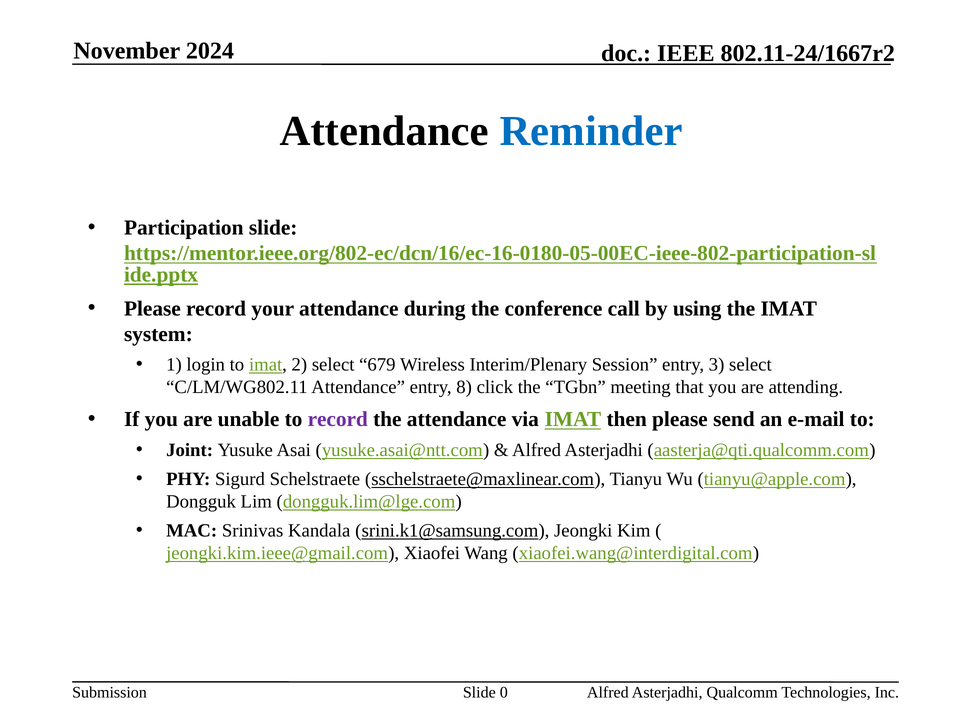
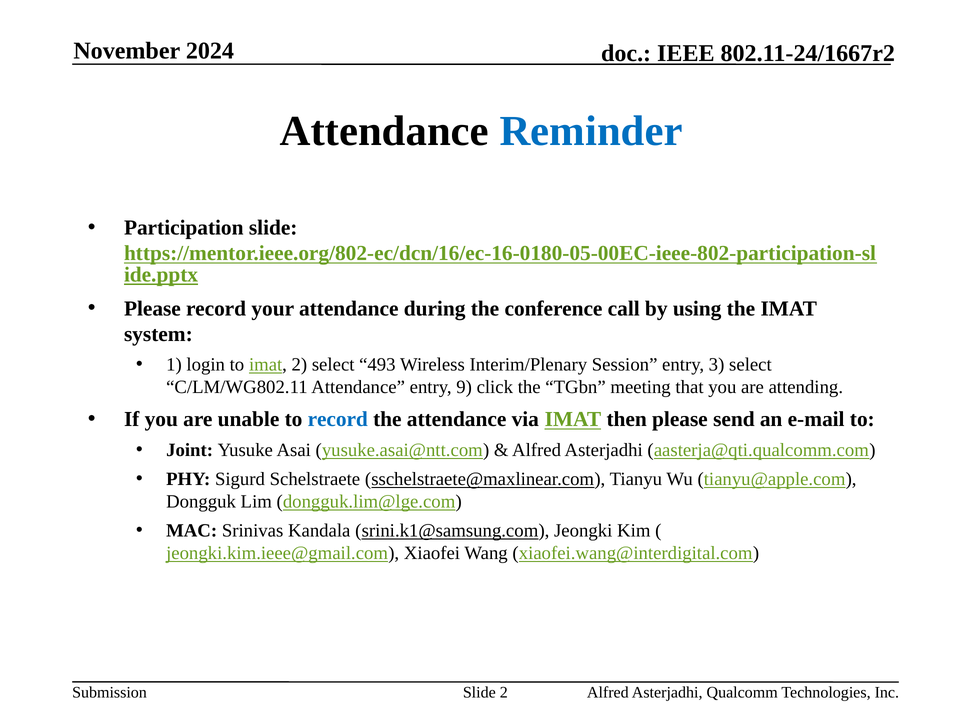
679: 679 -> 493 (377, 365)
8: 8 -> 9 (464, 387)
record colour: purple -> blue (338, 420)
Slide 0: 0 -> 2 (504, 693)
